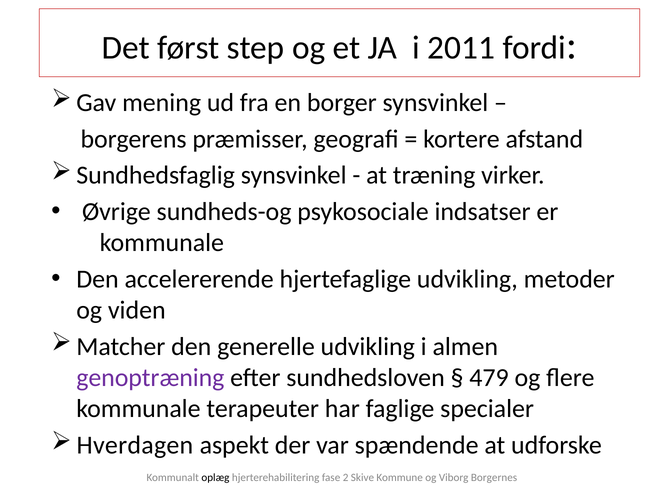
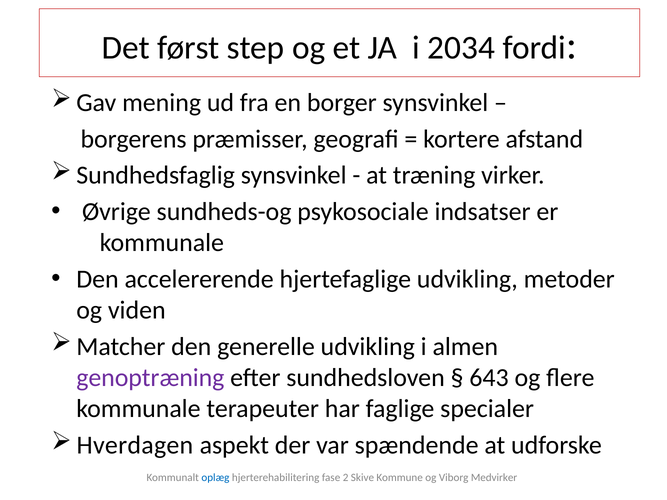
2011: 2011 -> 2034 (461, 48)
479: 479 -> 643 (489, 378)
oplæg colour: black -> blue (215, 478)
Borgernes: Borgernes -> Medvirker (494, 478)
